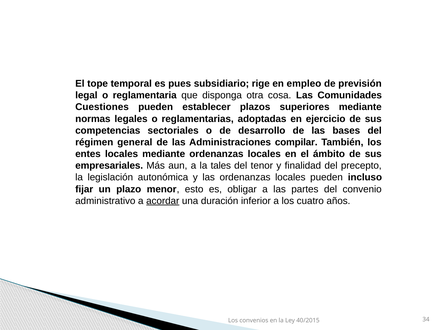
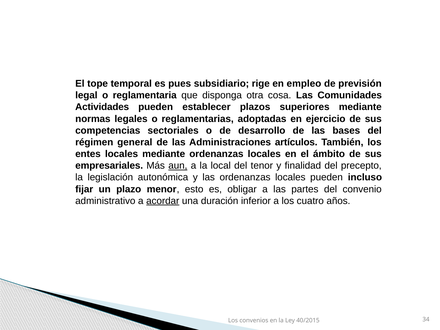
Cuestiones: Cuestiones -> Actividades (102, 107)
compilar: compilar -> artículos (296, 142)
aun underline: none -> present (178, 166)
tales: tales -> local (221, 166)
